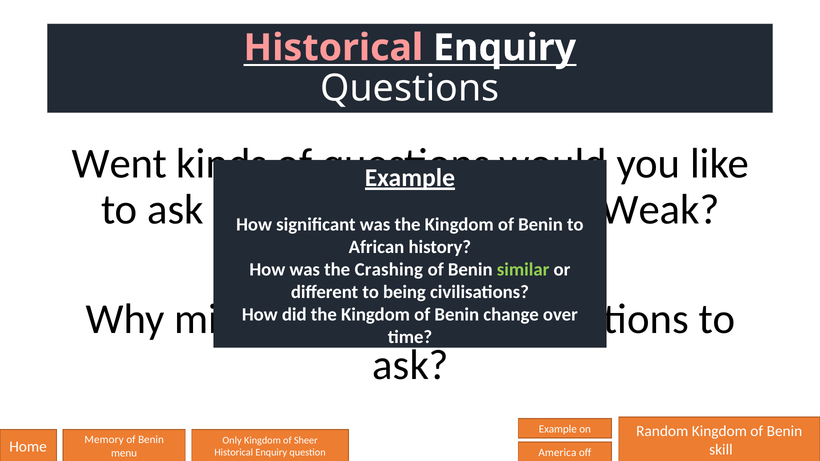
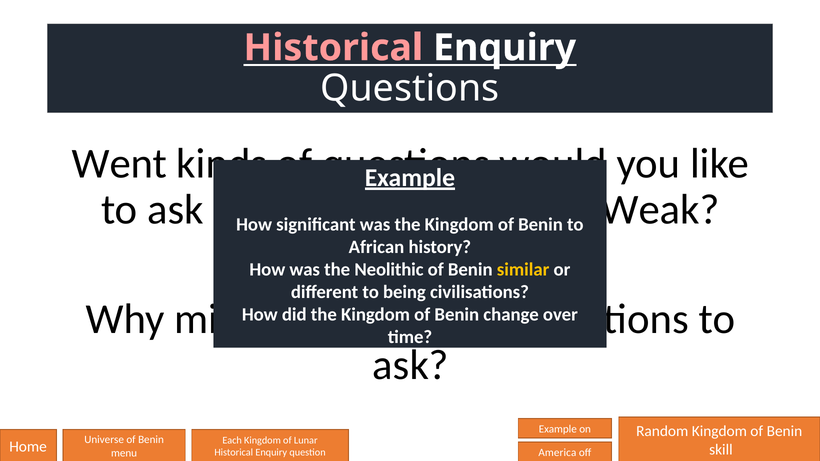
Crashing: Crashing -> Neolithic (389, 270)
similar colour: light green -> yellow (523, 270)
Memory: Memory -> Universe (104, 440)
Only: Only -> Each (232, 440)
Sheer: Sheer -> Lunar (306, 440)
